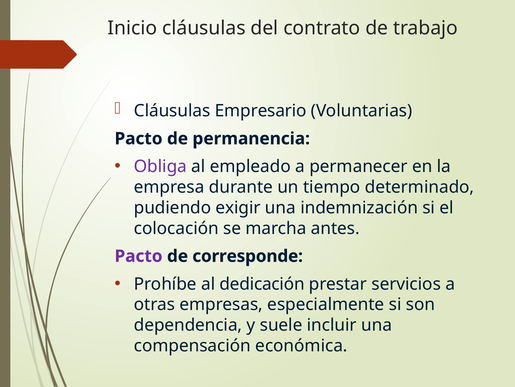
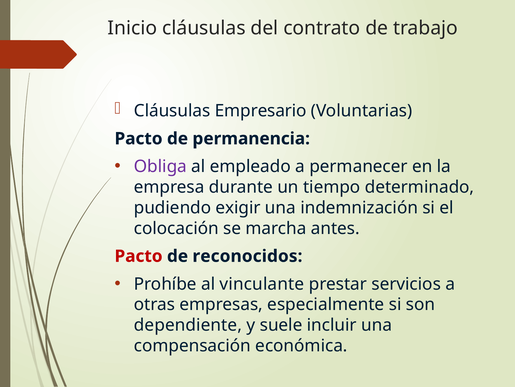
Pacto colour: purple -> red (139, 256)
corresponde: corresponde -> reconocidos (247, 256)
dedicación: dedicación -> vinculante (262, 283)
dependencia: dependencia -> dependiente (188, 325)
